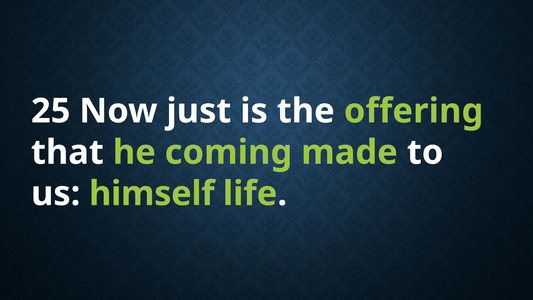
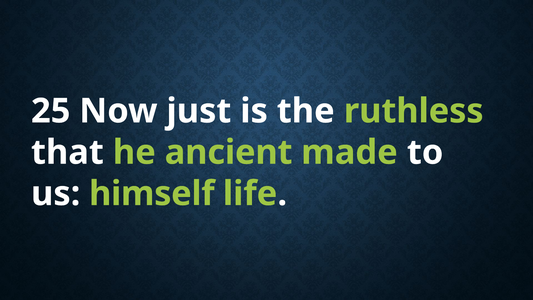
offering: offering -> ruthless (414, 111)
coming: coming -> ancient (229, 152)
